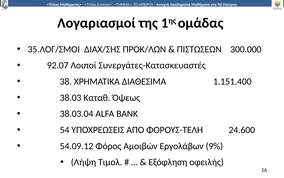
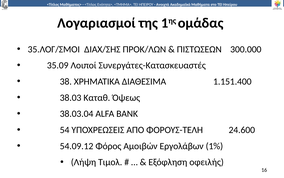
92.07: 92.07 -> 35.09 (58, 65)
9%: 9% -> 1% (214, 146)
